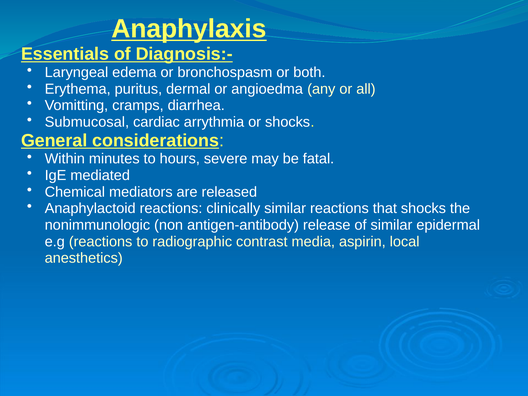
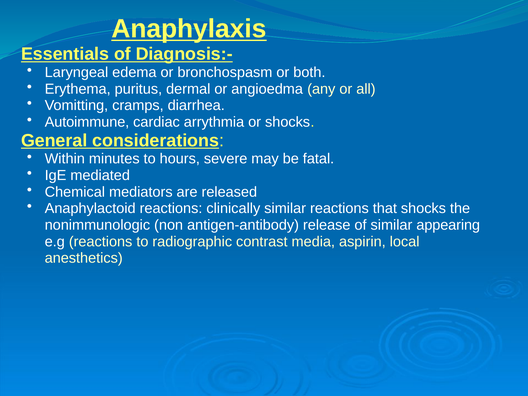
Submucosal: Submucosal -> Autoimmune (87, 122)
epidermal: epidermal -> appearing (448, 225)
